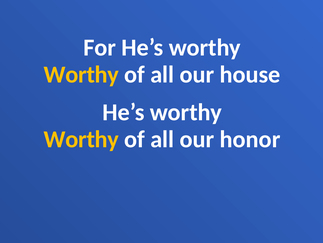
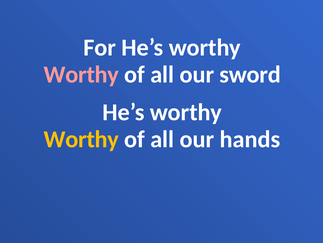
Worthy colour: yellow -> pink (81, 74)
house: house -> sword (250, 74)
honor: honor -> hands (250, 139)
